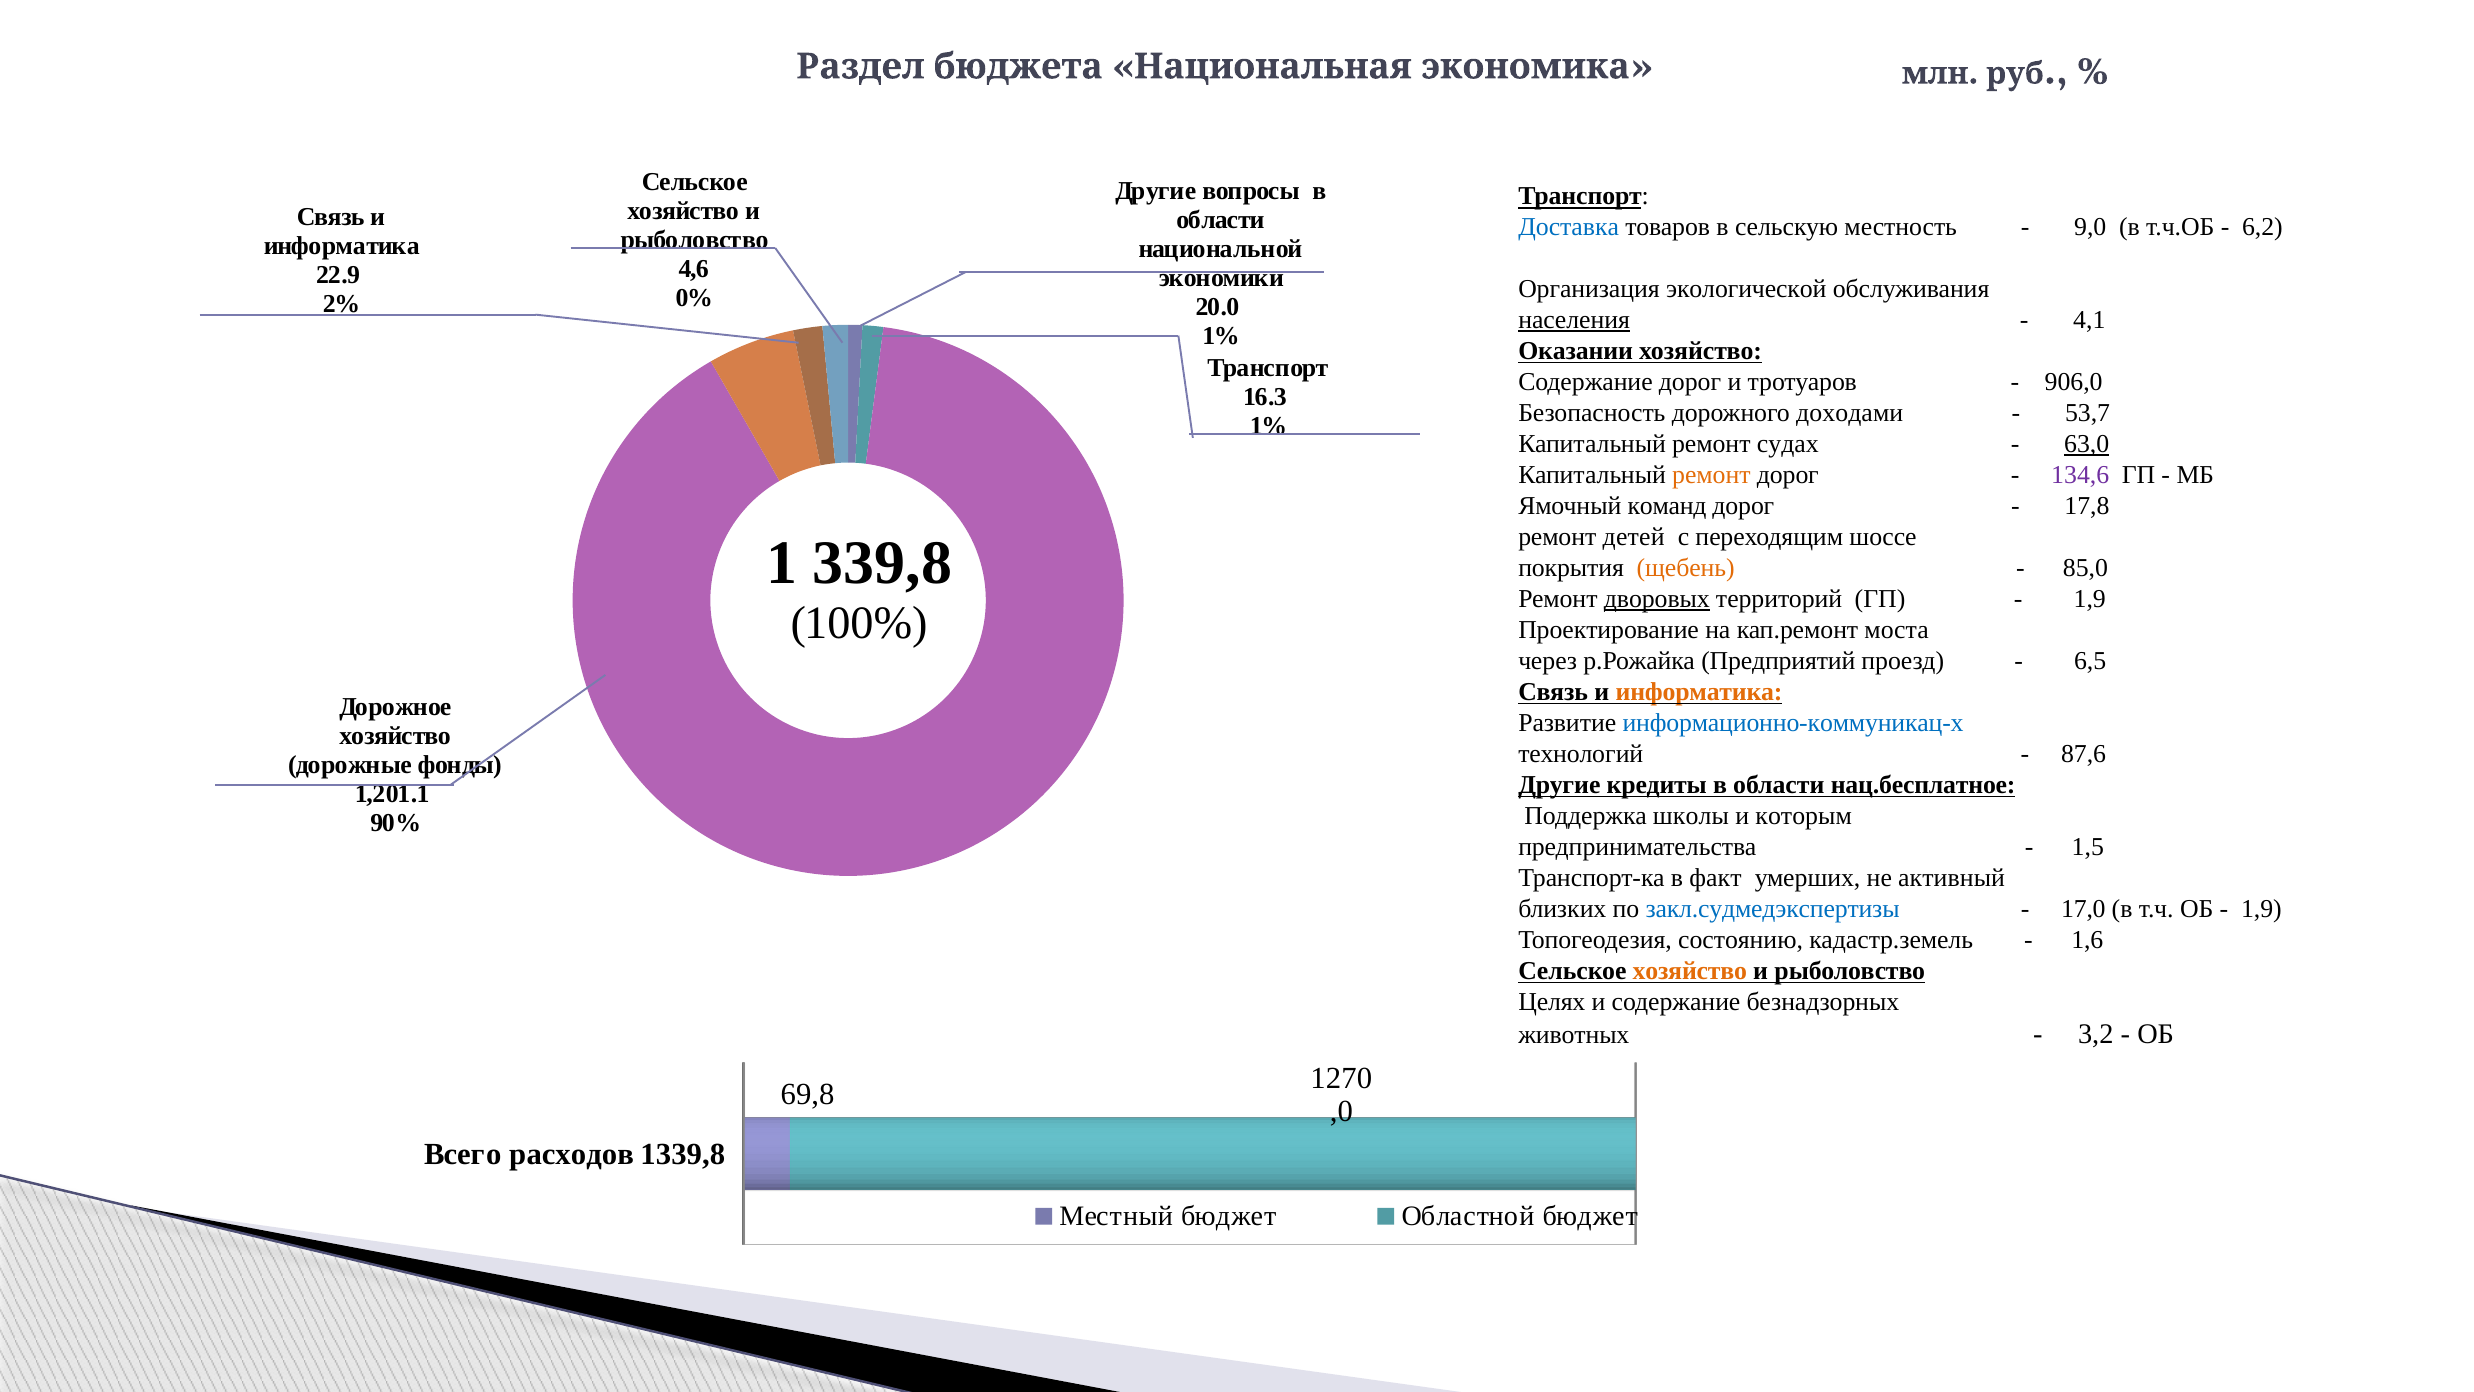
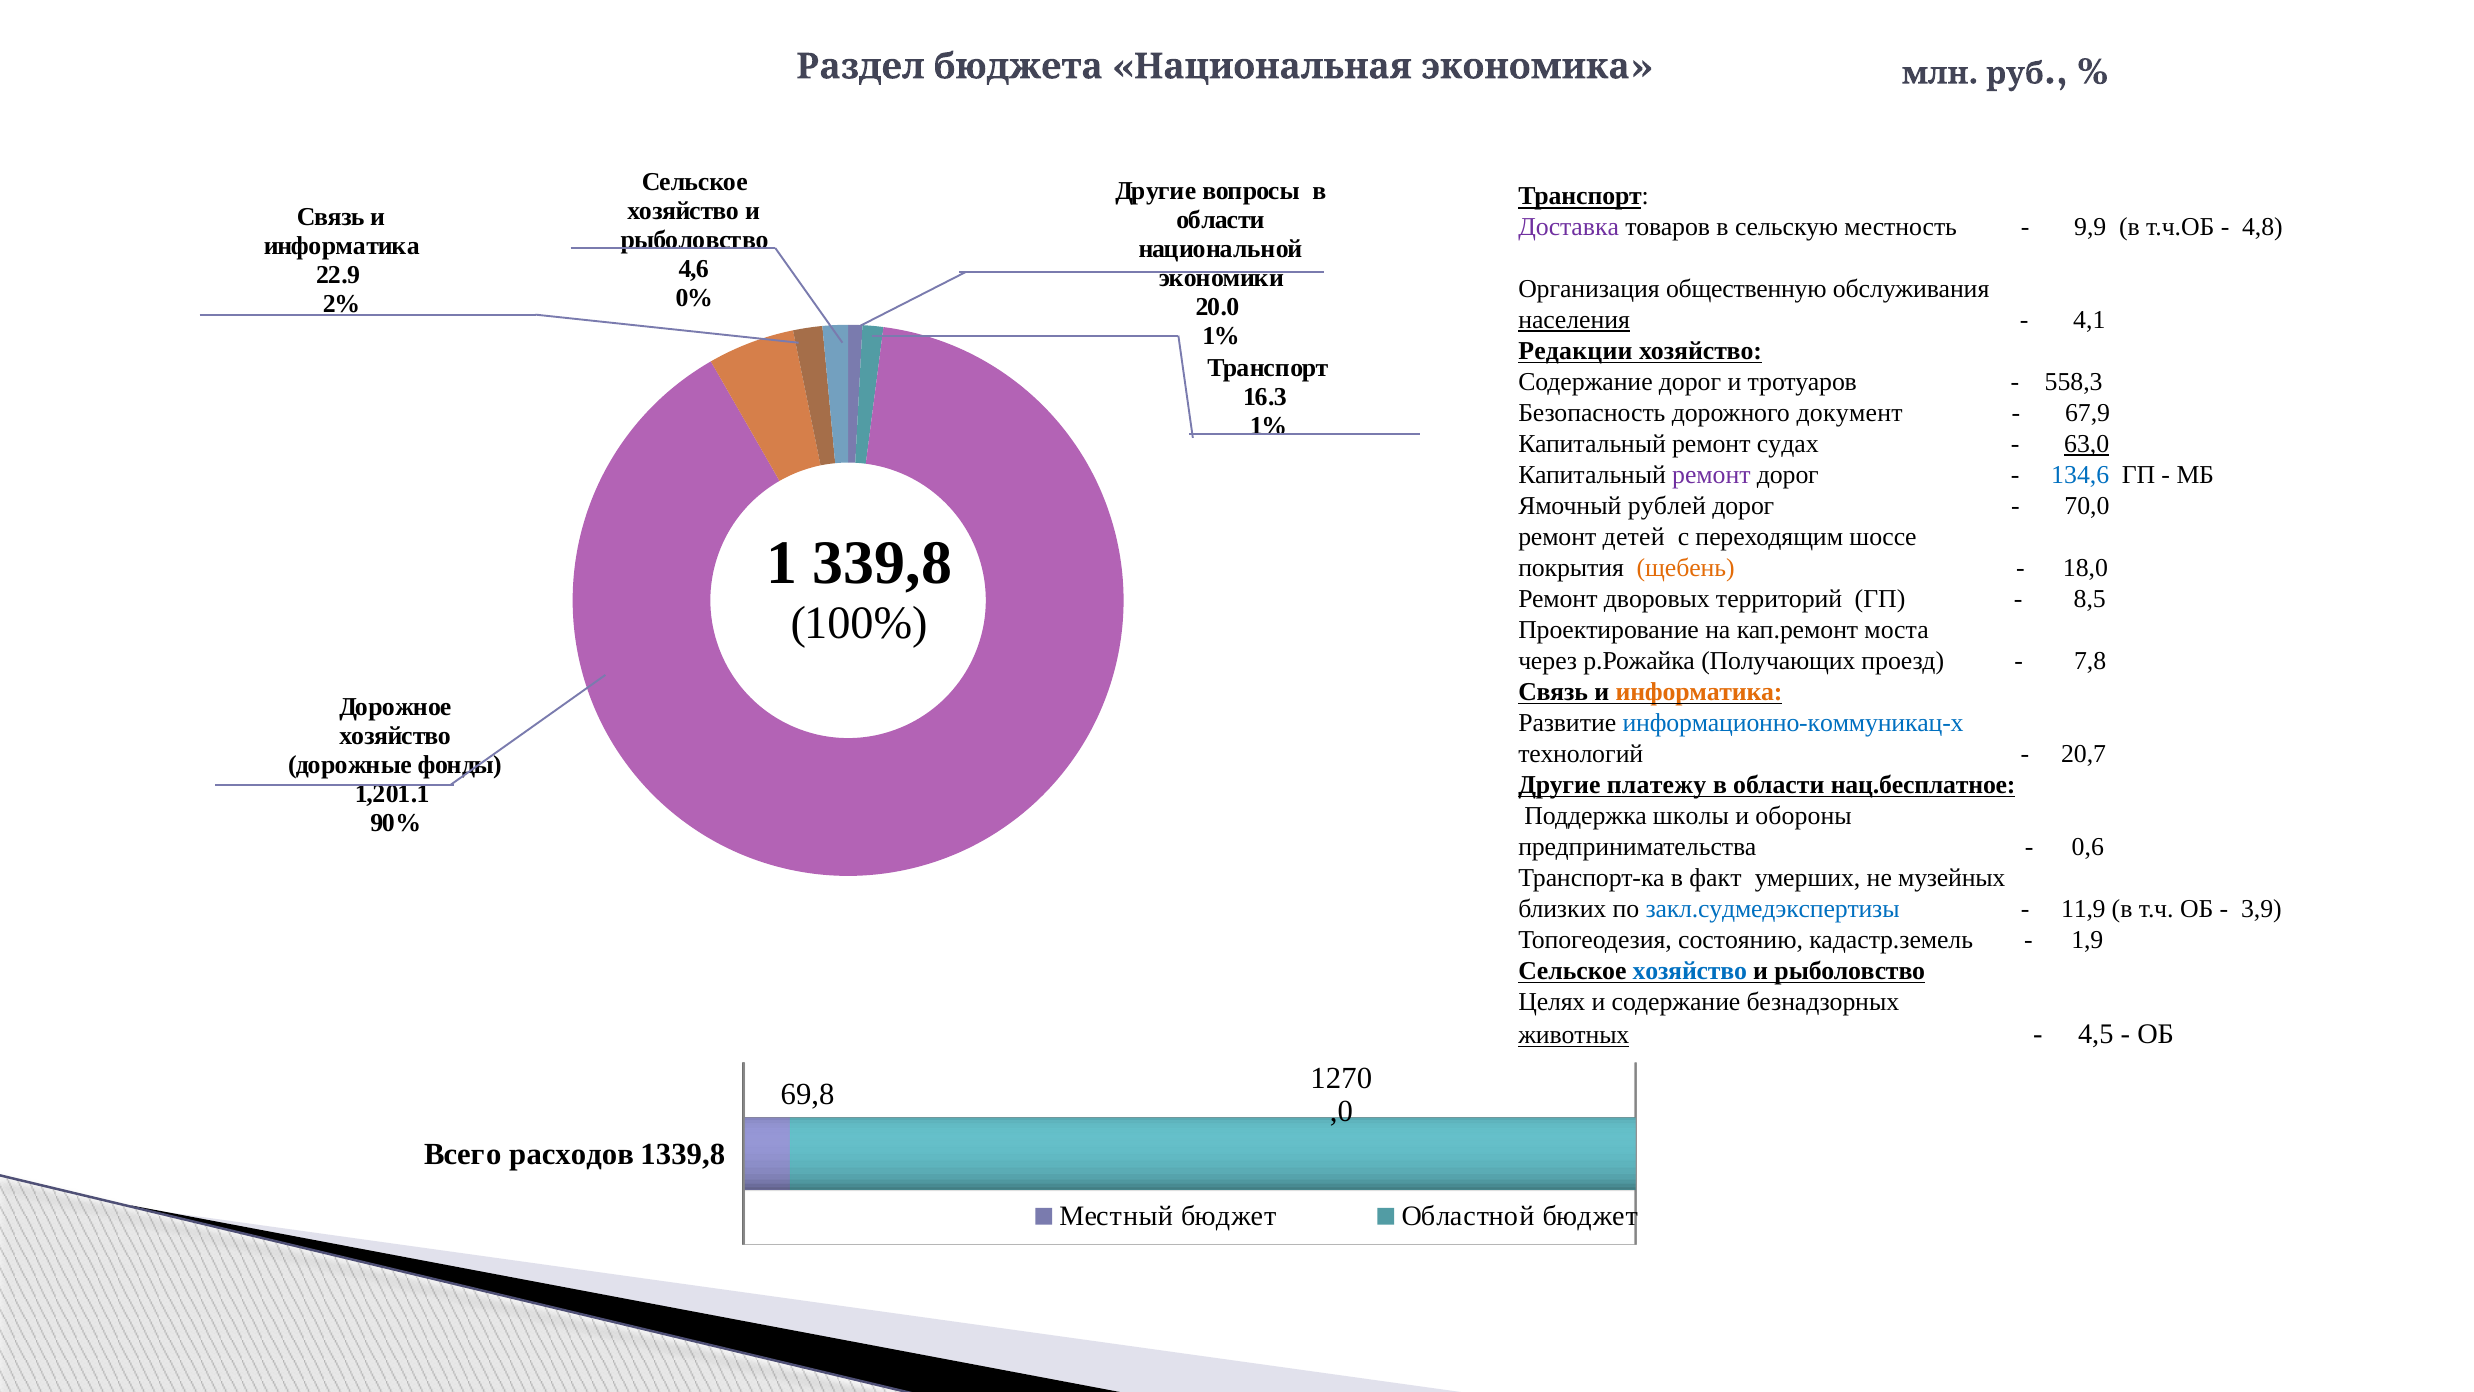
Доставка colour: blue -> purple (1569, 227)
9,0: 9,0 -> 9,9 (2090, 227)
6,2: 6,2 -> 4,8 (2262, 227)
экологической: экологической -> общественную (1746, 289)
Оказании: Оказании -> Редакции (1575, 351)
906,0: 906,0 -> 558,3 (2074, 382)
доходами: доходами -> документ (1850, 413)
53,7: 53,7 -> 67,9 (2088, 413)
ремонт colour: orange -> purple (1711, 475)
134,6 colour: purple -> blue (2080, 475)
команд: команд -> рублей (1667, 506)
17,8: 17,8 -> 70,0 (2087, 506)
85,0: 85,0 -> 18,0 (2086, 568)
дворовых underline: present -> none (1657, 599)
1,9: 1,9 -> 8,5 (2090, 599)
Предприятий: Предприятий -> Получающих (1778, 661)
6,5: 6,5 -> 7,8 (2090, 661)
87,6: 87,6 -> 20,7 (2084, 754)
кредиты: кредиты -> платежу (1657, 785)
которым: которым -> обороны (1804, 816)
1,5: 1,5 -> 0,6 (2088, 847)
активный: активный -> музейных (1952, 878)
17,0: 17,0 -> 11,9 (2083, 908)
1,9: 1,9 -> 3,9 (2261, 908)
1,6: 1,6 -> 1,9 (2087, 939)
хозяйство colour: orange -> blue (1690, 970)
животных underline: none -> present (1574, 1035)
3,2: 3,2 -> 4,5 (2096, 1034)
